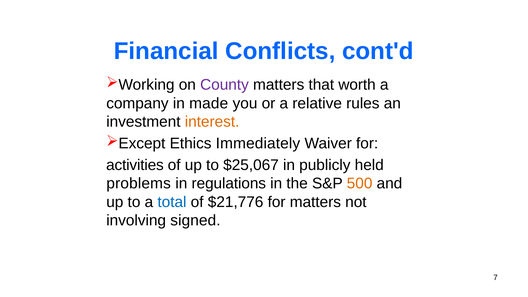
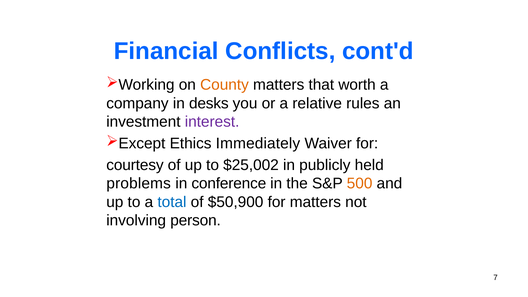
County colour: purple -> orange (224, 85)
made: made -> desks (209, 103)
interest colour: orange -> purple (212, 122)
activities: activities -> courtesy (135, 165)
$25,067: $25,067 -> $25,002 (251, 165)
regulations: regulations -> conference (229, 184)
$21,776: $21,776 -> $50,900 (236, 202)
signed: signed -> person (196, 221)
